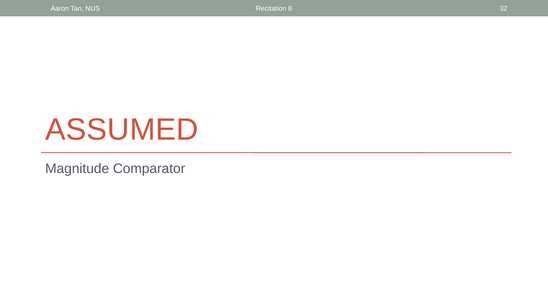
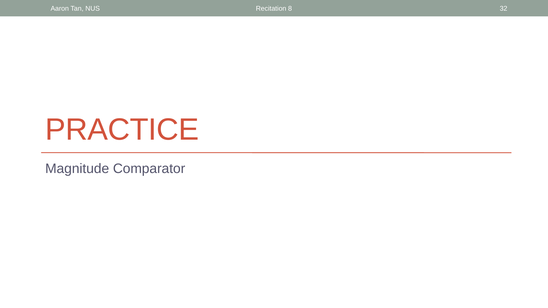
ASSUMED: ASSUMED -> PRACTICE (122, 130)
